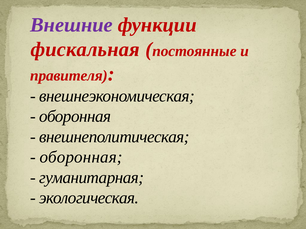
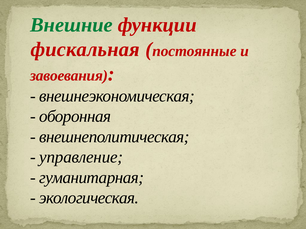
Внешние colour: purple -> green (71, 25)
правителя: правителя -> завоевания (69, 76)
оборонная: оборонная -> управление (81, 157)
